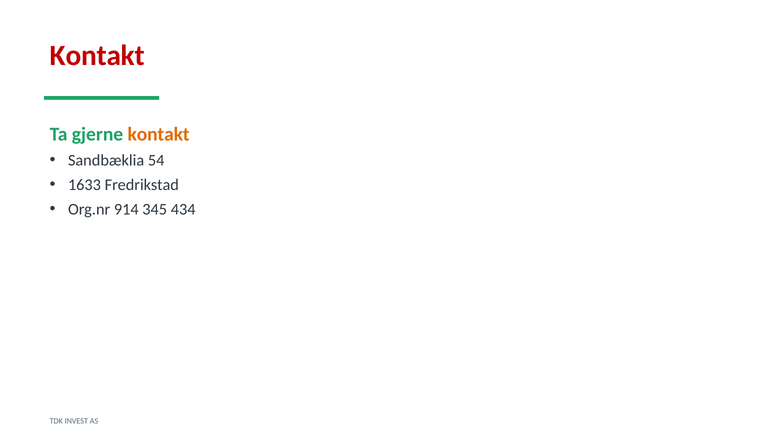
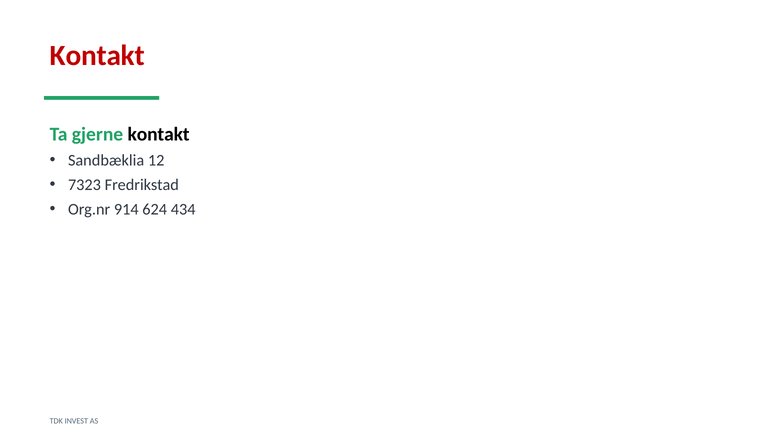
kontakt colour: orange -> black (159, 134)
54: 54 -> 12 (156, 161)
1633: 1633 -> 7323 (84, 185)
345: 345 -> 624 (155, 209)
